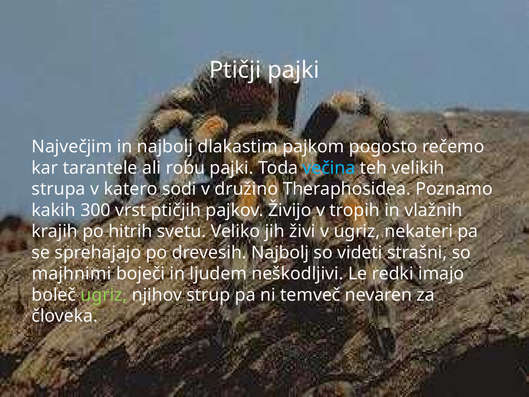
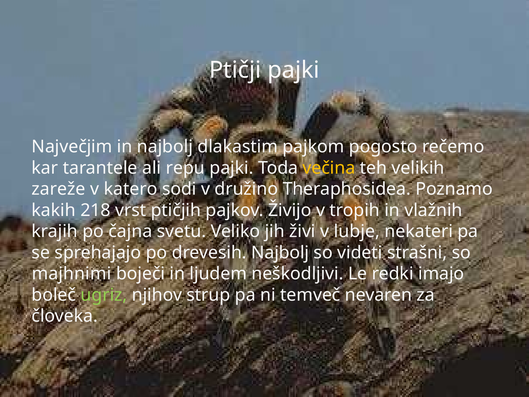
robu: robu -> repu (185, 168)
večina colour: light blue -> yellow (329, 168)
strupa: strupa -> zareže (59, 189)
300: 300 -> 218 (95, 210)
hitrih: hitrih -> čajna (130, 231)
v ugriz: ugriz -> lubje (357, 231)
